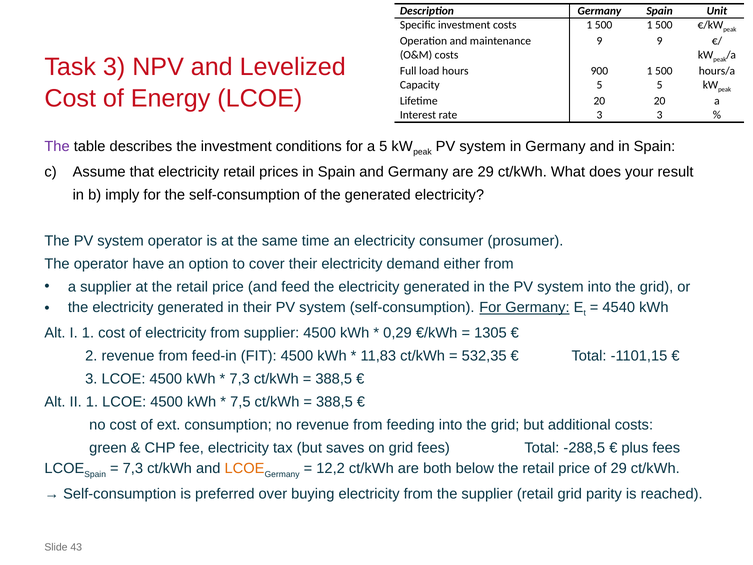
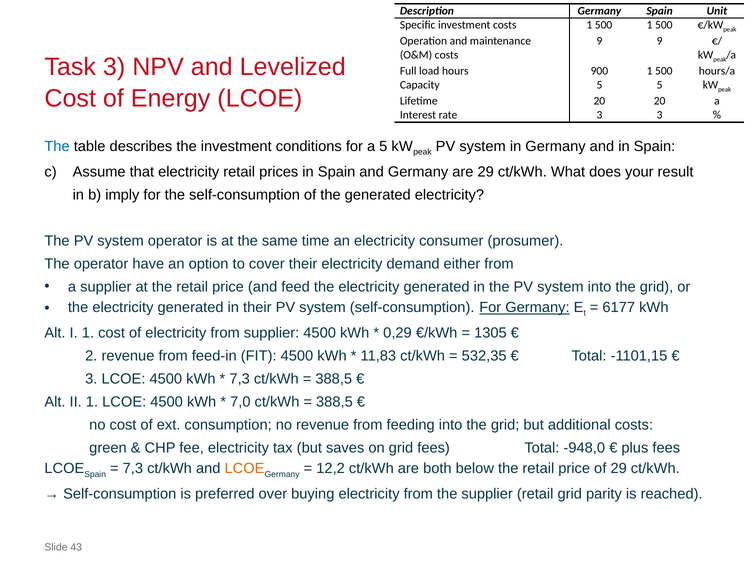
The colour: purple -> blue (57, 146)
4540: 4540 -> 6177 (619, 307)
7,5: 7,5 -> 7,0 (240, 402)
-288,5: -288,5 -> -948,0 (584, 448)
